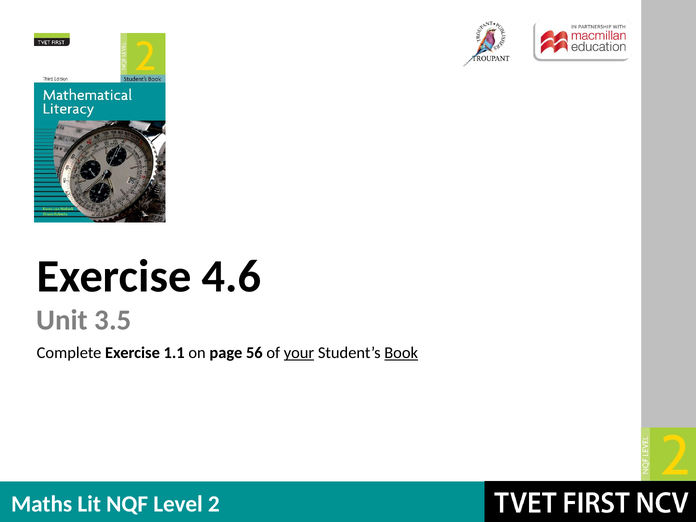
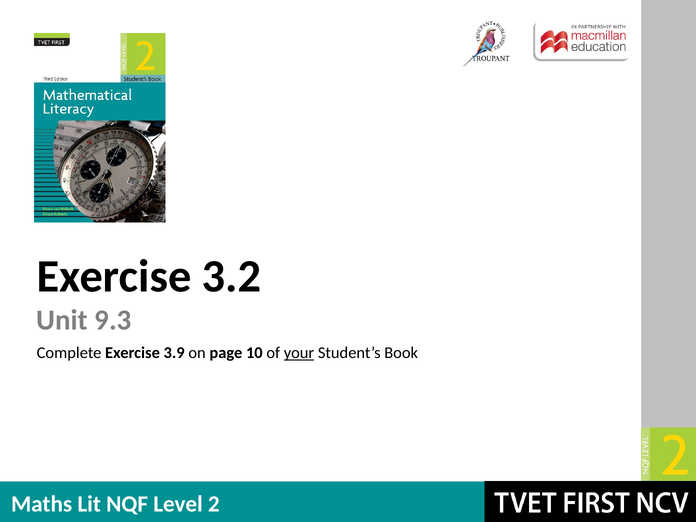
4.6: 4.6 -> 3.2 (232, 277)
3.5: 3.5 -> 9.3 (113, 320)
1.1: 1.1 -> 3.9 (174, 353)
56: 56 -> 10 (254, 353)
Book underline: present -> none (401, 353)
